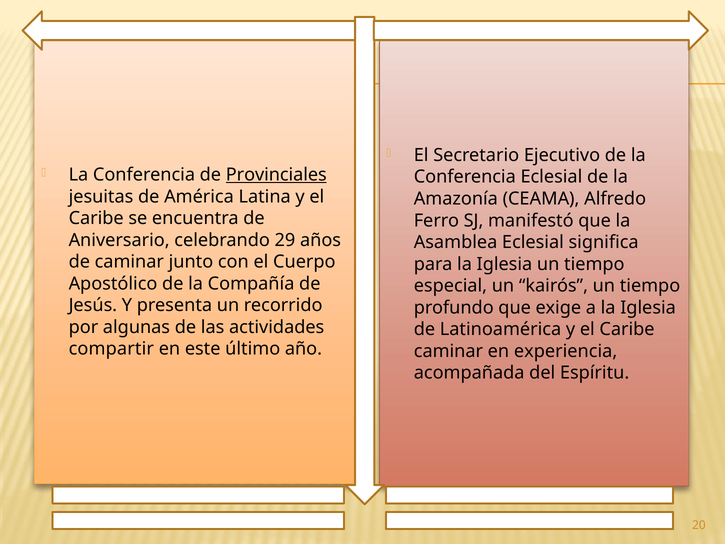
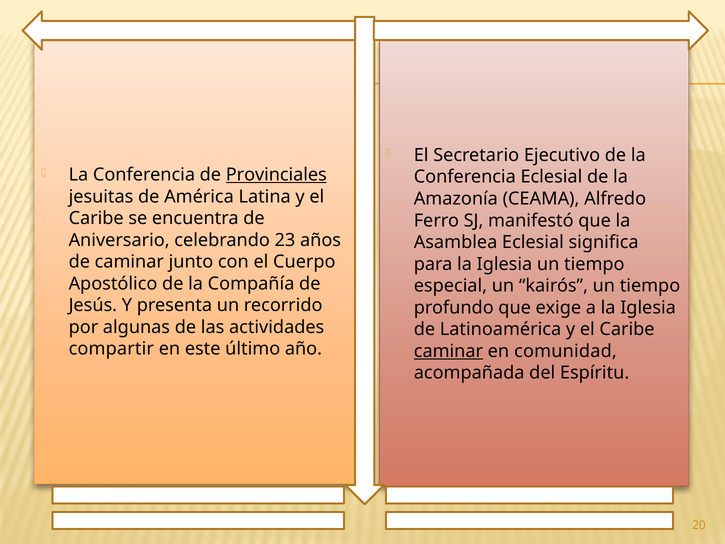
29: 29 -> 23 (285, 240)
caminar underline: none -> present (448, 351)
experiencia: experiencia -> comunidad (565, 351)
